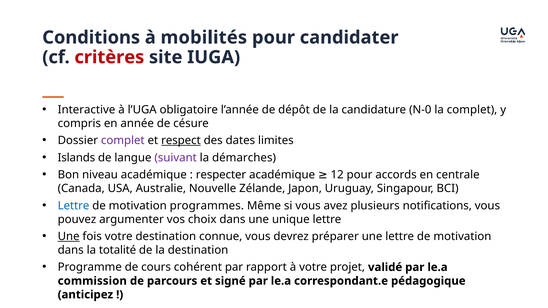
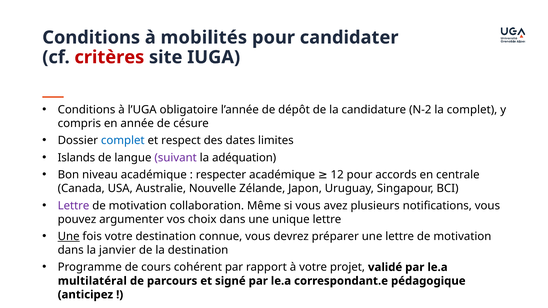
Interactive: Interactive -> Conditions (87, 110)
N-0: N-0 -> N-2 (420, 110)
complet colour: purple -> blue (123, 141)
respect underline: present -> none (181, 141)
démarches: démarches -> adéquation (244, 158)
Lettre colour: blue -> purple (74, 206)
programmes: programmes -> collaboration (207, 206)
totalité: totalité -> janvier (117, 250)
commission: commission -> multilatéral (92, 281)
